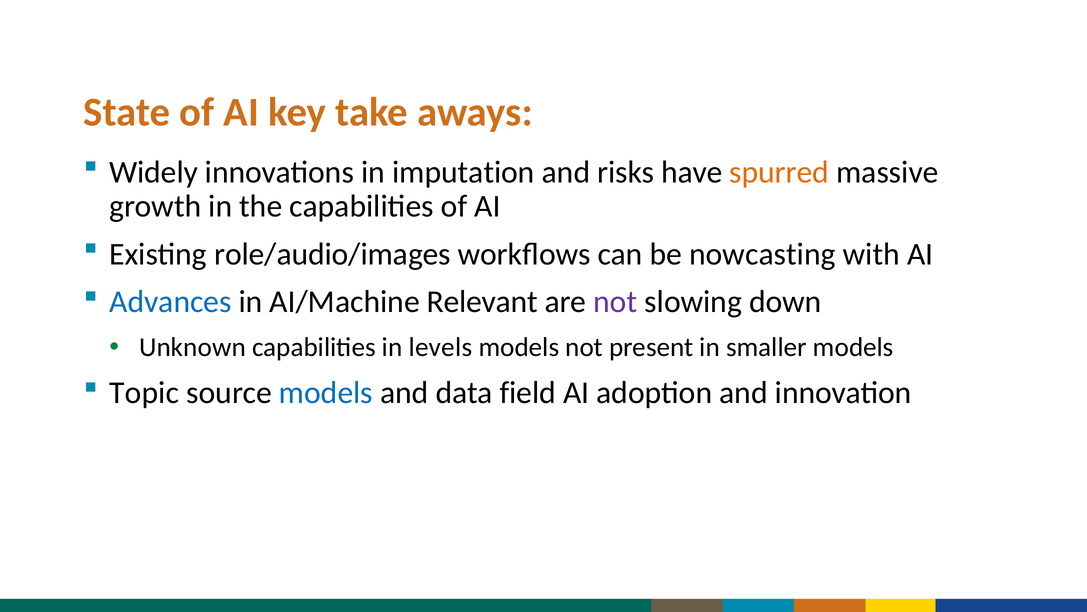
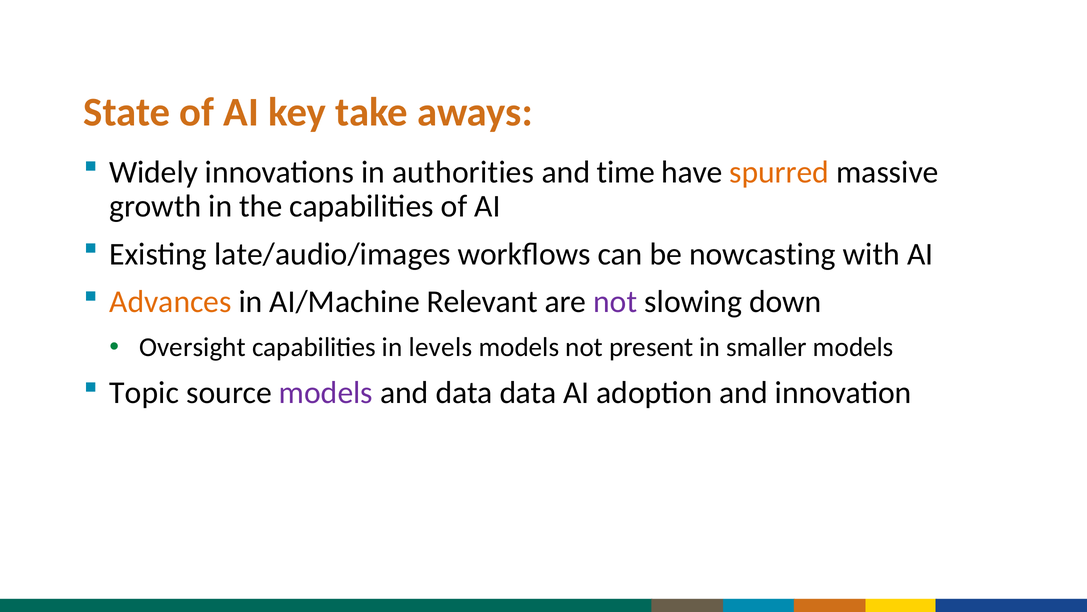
imputation: imputation -> authorities (463, 172)
risks: risks -> time (626, 172)
role/audio/images: role/audio/images -> late/audio/images (332, 254)
Advances colour: blue -> orange (170, 302)
Unknown: Unknown -> Oversight (192, 347)
models colour: blue -> purple (326, 392)
data field: field -> data (528, 392)
